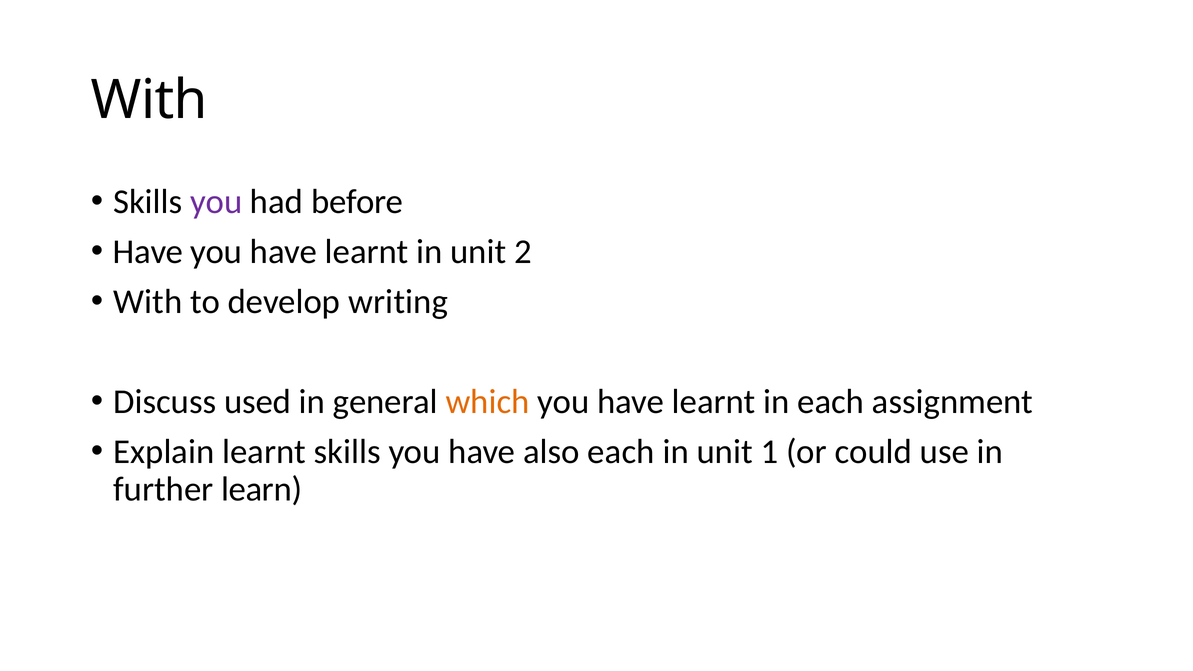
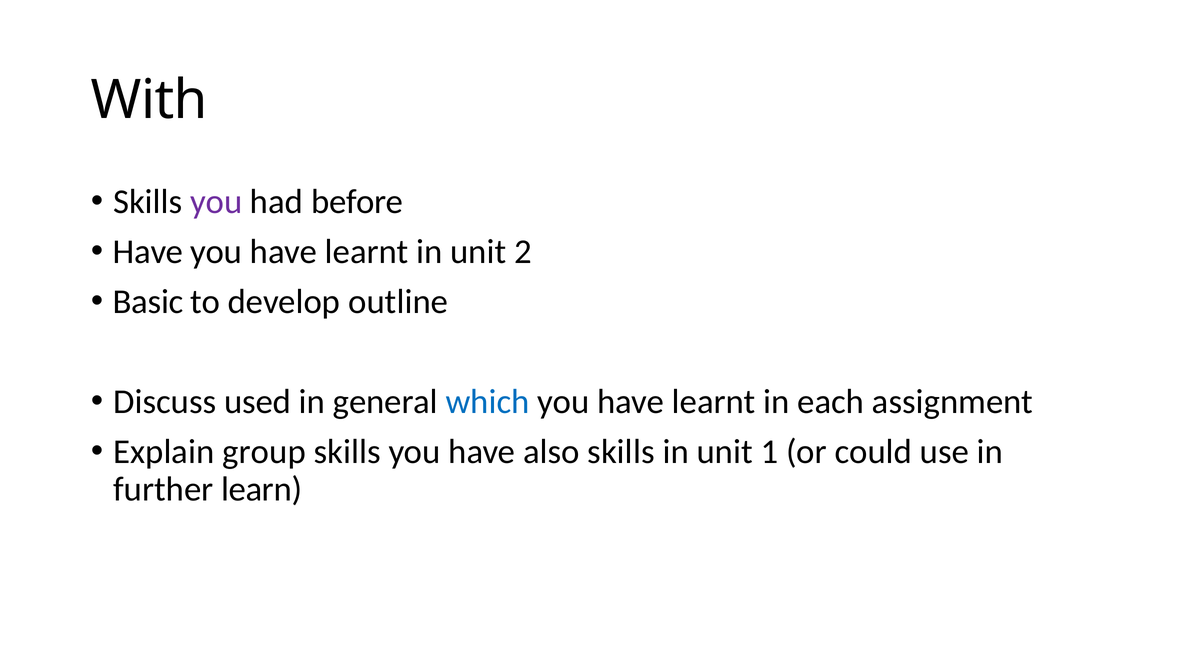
With: With -> Basic (148, 302)
writing: writing -> outline (398, 302)
which colour: orange -> blue (488, 402)
Explain learnt: learnt -> group (264, 452)
also each: each -> skills (621, 452)
